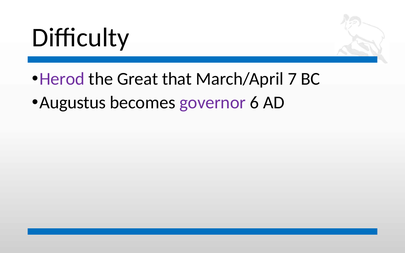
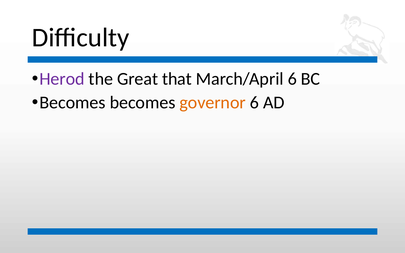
March/April 7: 7 -> 6 (292, 79)
Augustus: Augustus -> Becomes (73, 103)
governor colour: purple -> orange (213, 103)
